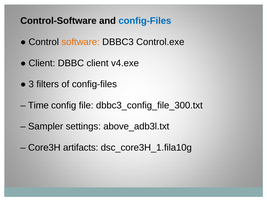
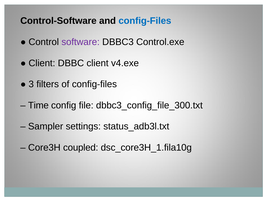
software colour: orange -> purple (81, 42)
above_adb3l.txt: above_adb3l.txt -> status_adb3l.txt (136, 126)
artifacts: artifacts -> coupled (81, 147)
